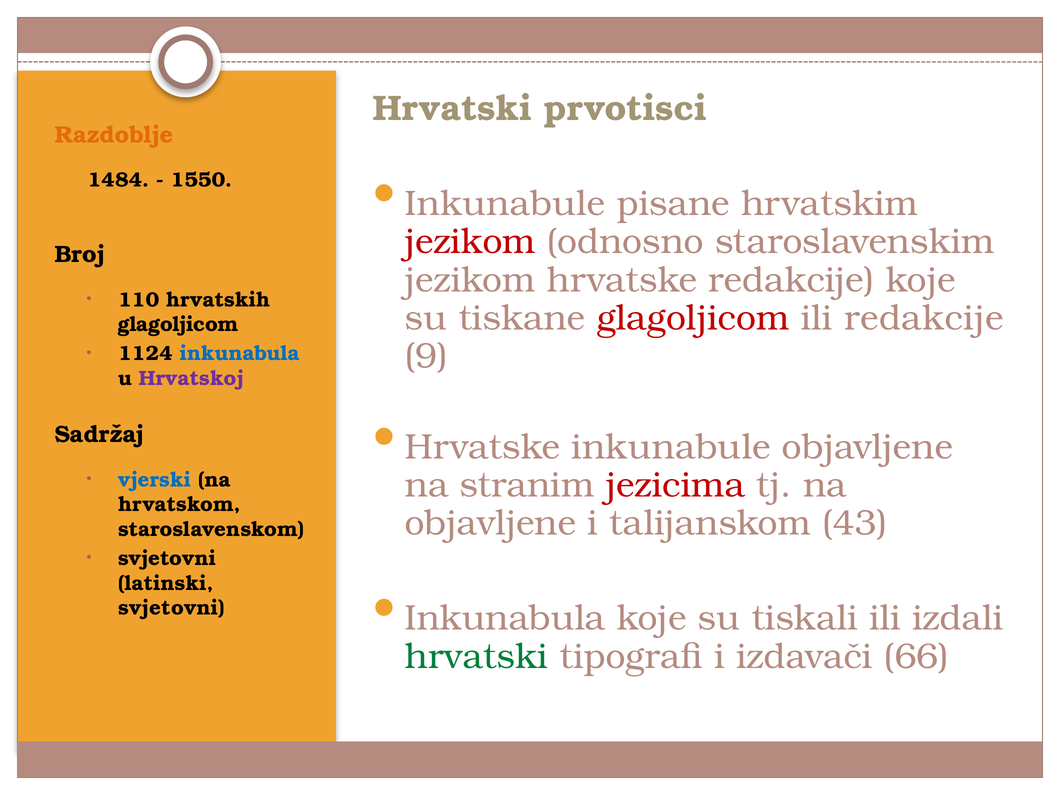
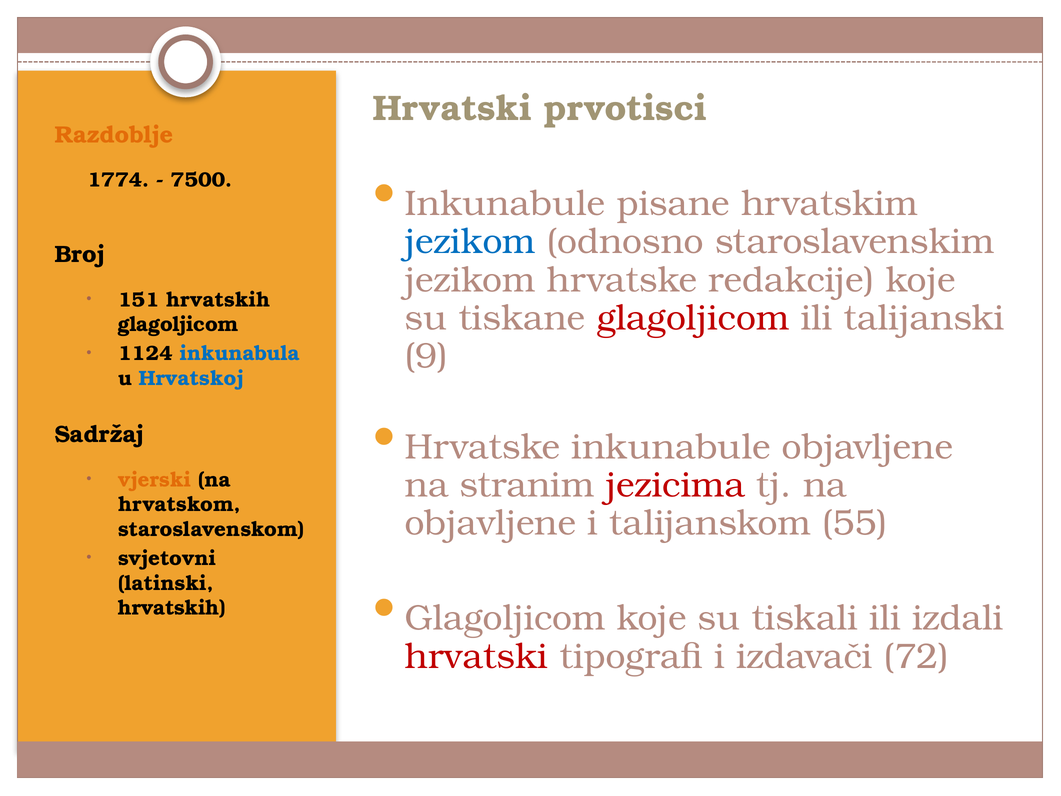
1484: 1484 -> 1774 (119, 180)
1550: 1550 -> 7500 (202, 180)
jezikom colour: red -> blue (470, 242)
110: 110 -> 151 (139, 300)
ili redakcije: redakcije -> talijanski (924, 318)
Hrvatskoj colour: purple -> blue (191, 378)
vjerski colour: blue -> orange (155, 480)
43: 43 -> 55 (855, 523)
Inkunabula: Inkunabula -> Glagoljicom (505, 618)
svjetovni: svjetovni -> hrvatskih (172, 608)
hrvatski colour: green -> red (476, 656)
66: 66 -> 72 (916, 656)
